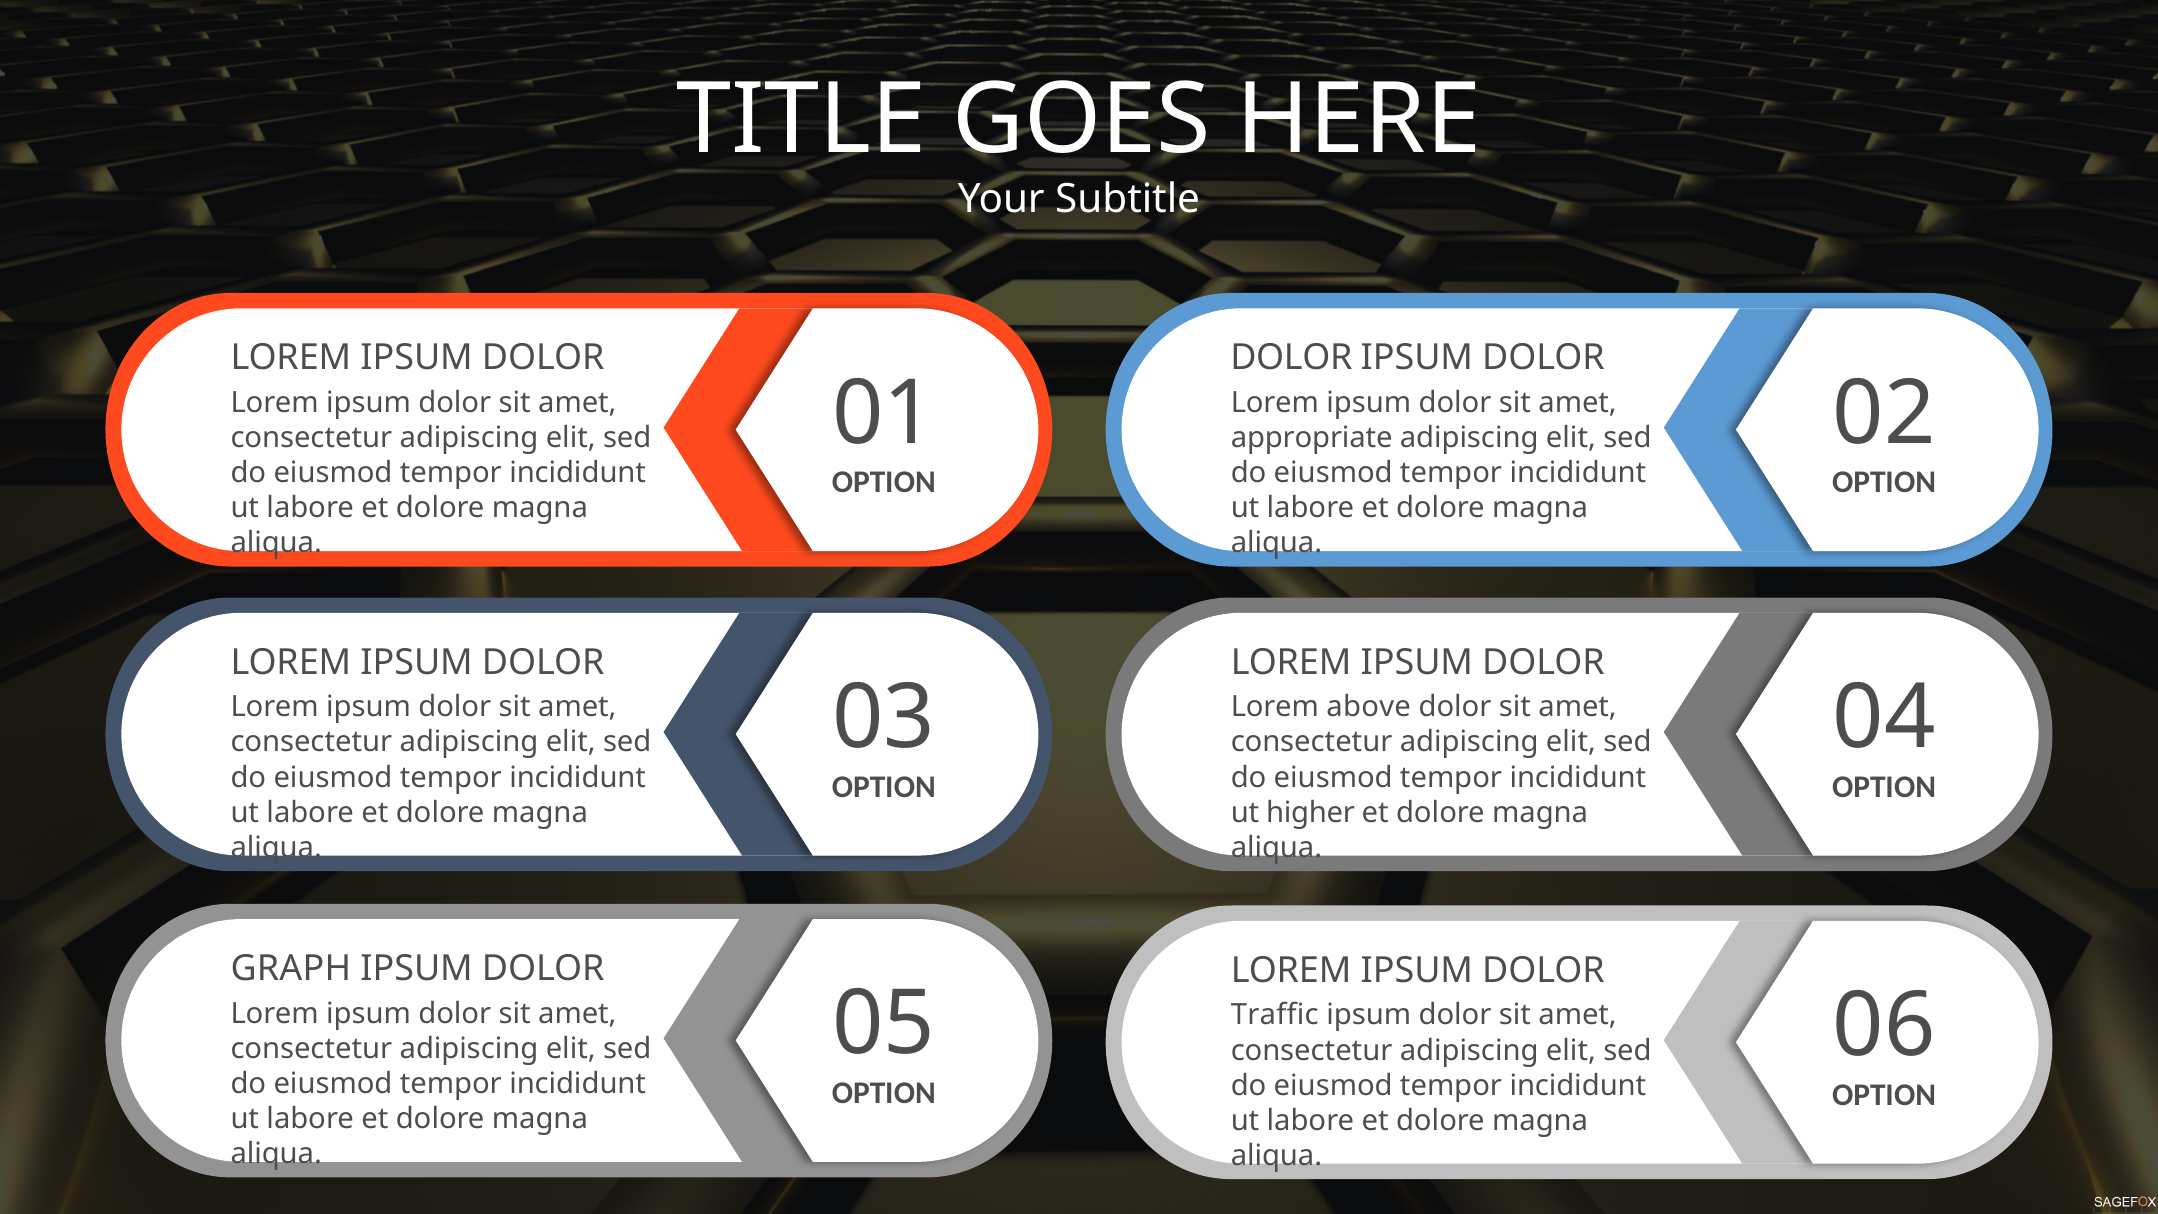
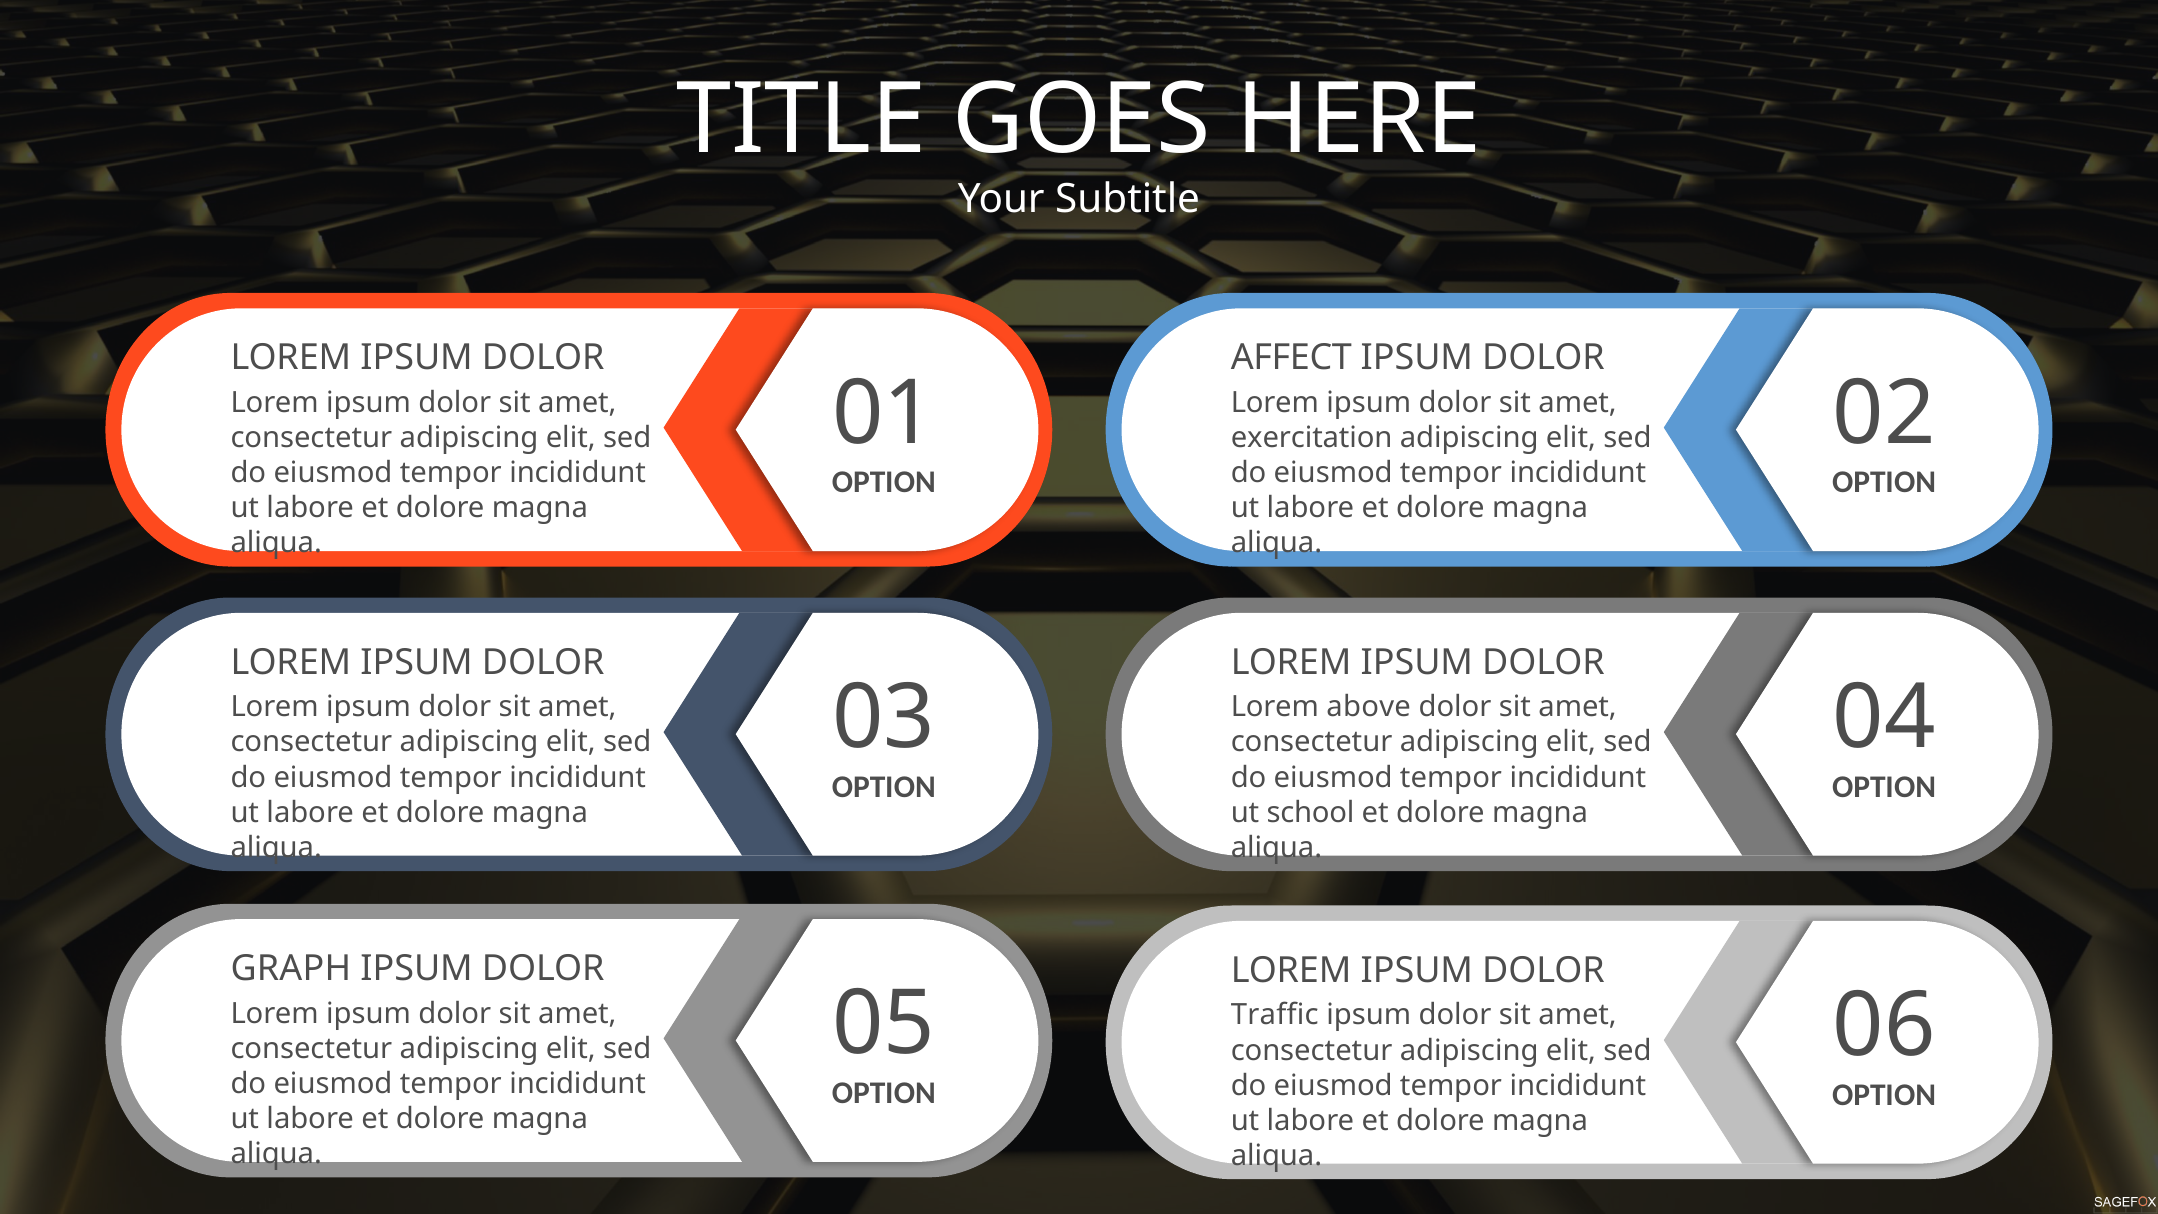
DOLOR: DOLOR -> AFFECT (1291, 358)
appropriate: appropriate -> exercitation (1312, 438)
higher: higher -> school (1311, 812)
